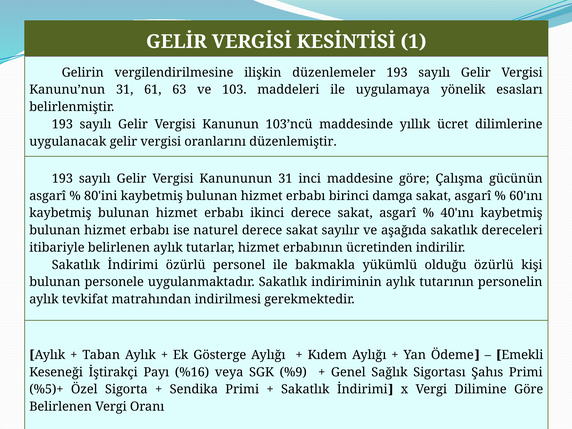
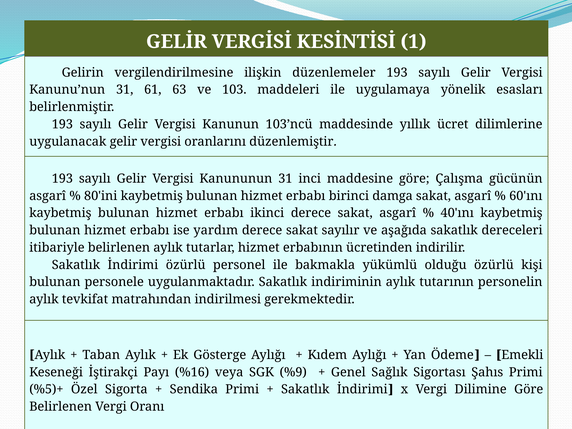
naturel: naturel -> yardım (216, 230)
